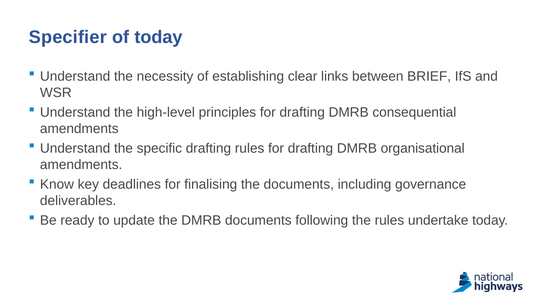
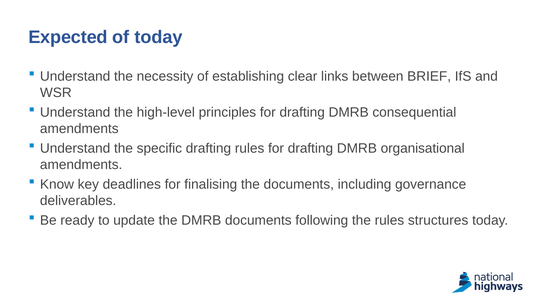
Specifier: Specifier -> Expected (68, 37)
undertake: undertake -> structures (438, 220)
